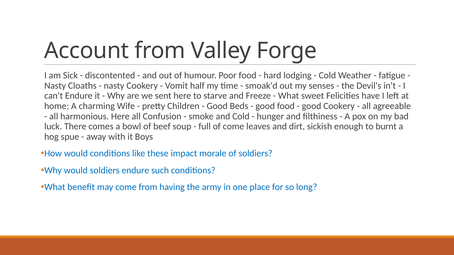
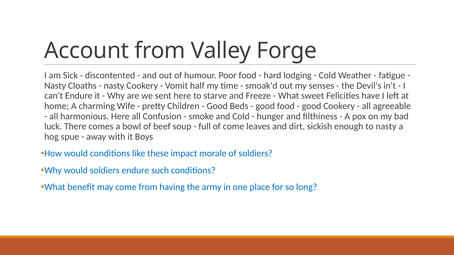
to burnt: burnt -> nasty (386, 127)
